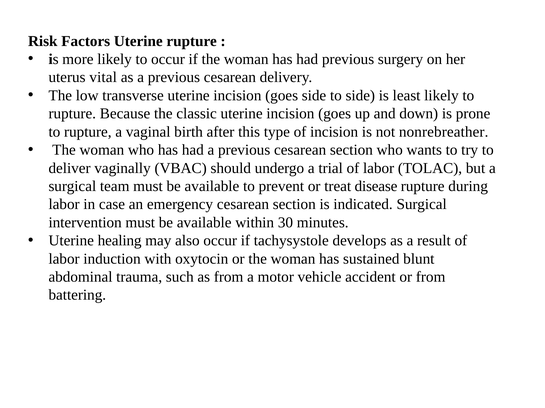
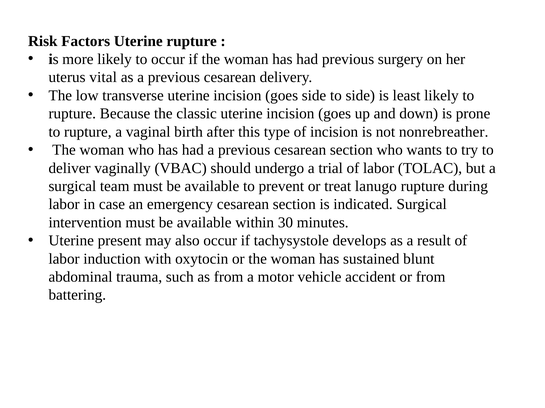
disease: disease -> lanugo (376, 187)
healing: healing -> present (120, 241)
